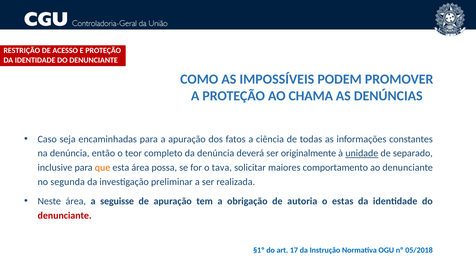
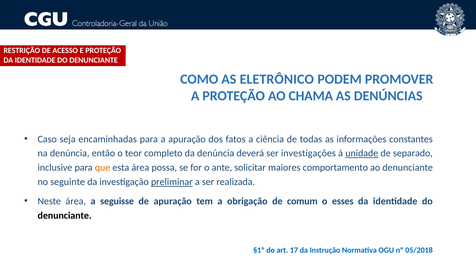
IMPOSSÍVEIS: IMPOSSÍVEIS -> ELETRÔNICO (277, 79)
originalmente: originalmente -> investigações (308, 153)
tava: tava -> ante (222, 168)
segunda: segunda -> seguinte (68, 182)
preliminar underline: none -> present (172, 182)
autoria: autoria -> comum (302, 201)
estas: estas -> esses (343, 201)
denunciante colour: red -> black (65, 215)
